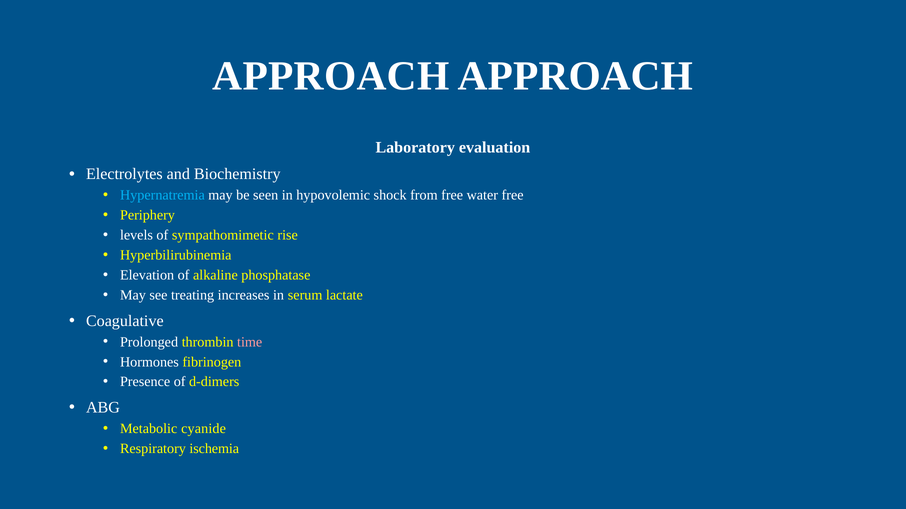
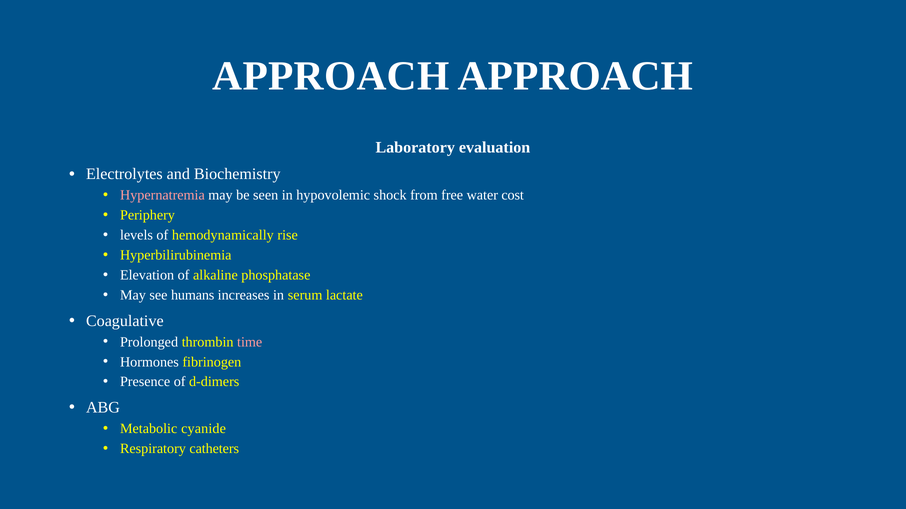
Hypernatremia colour: light blue -> pink (162, 195)
water free: free -> cost (513, 195)
sympathomimetic: sympathomimetic -> hemodynamically (223, 235)
treating: treating -> humans (193, 295)
ischemia: ischemia -> catheters (214, 449)
